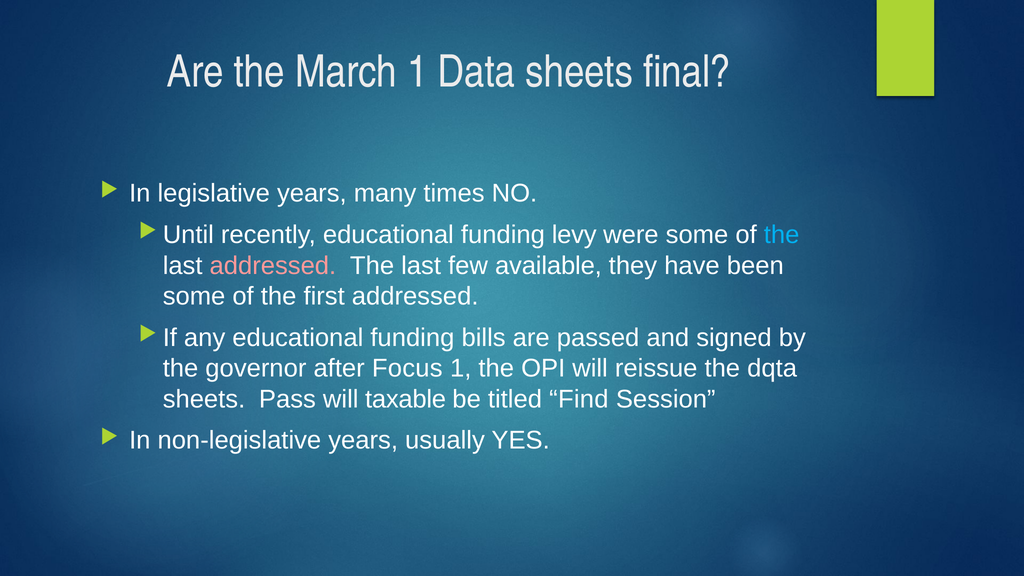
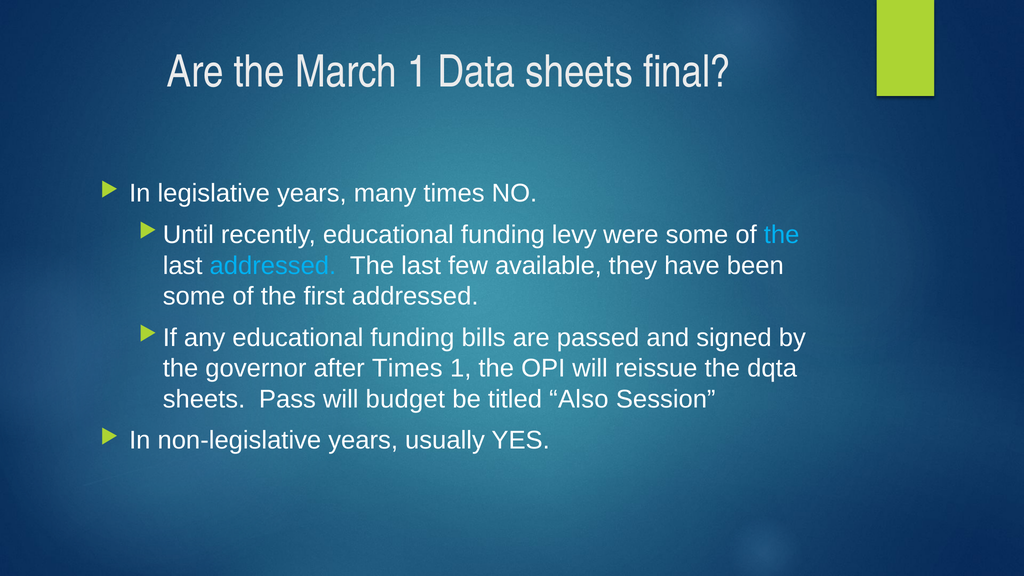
addressed colour: pink -> light blue (273, 266)
after Focus: Focus -> Times (407, 368)
taxable: taxable -> budget (405, 399)
Find: Find -> Also (579, 399)
